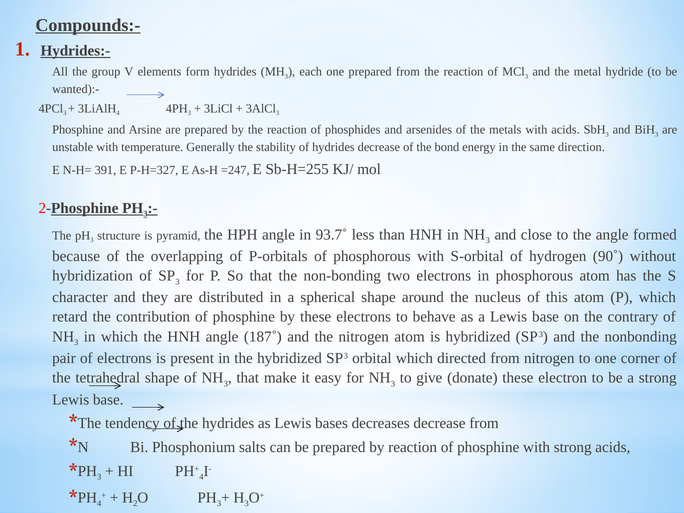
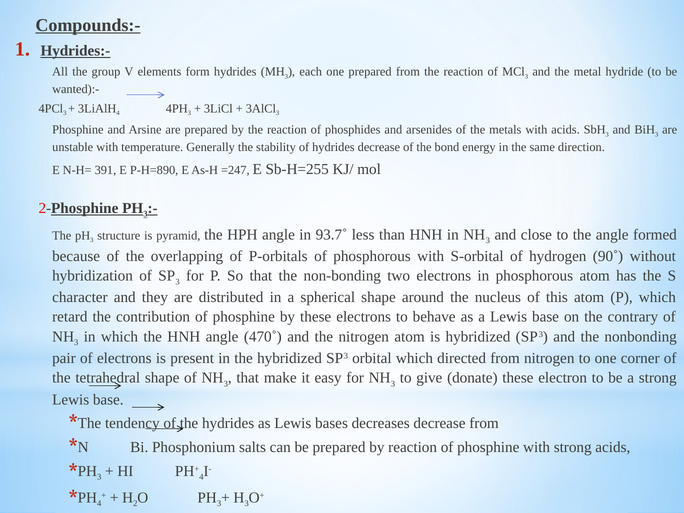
P-H=327: P-H=327 -> P-H=890 (154, 170)
187˚: 187˚ -> 470˚ (263, 337)
